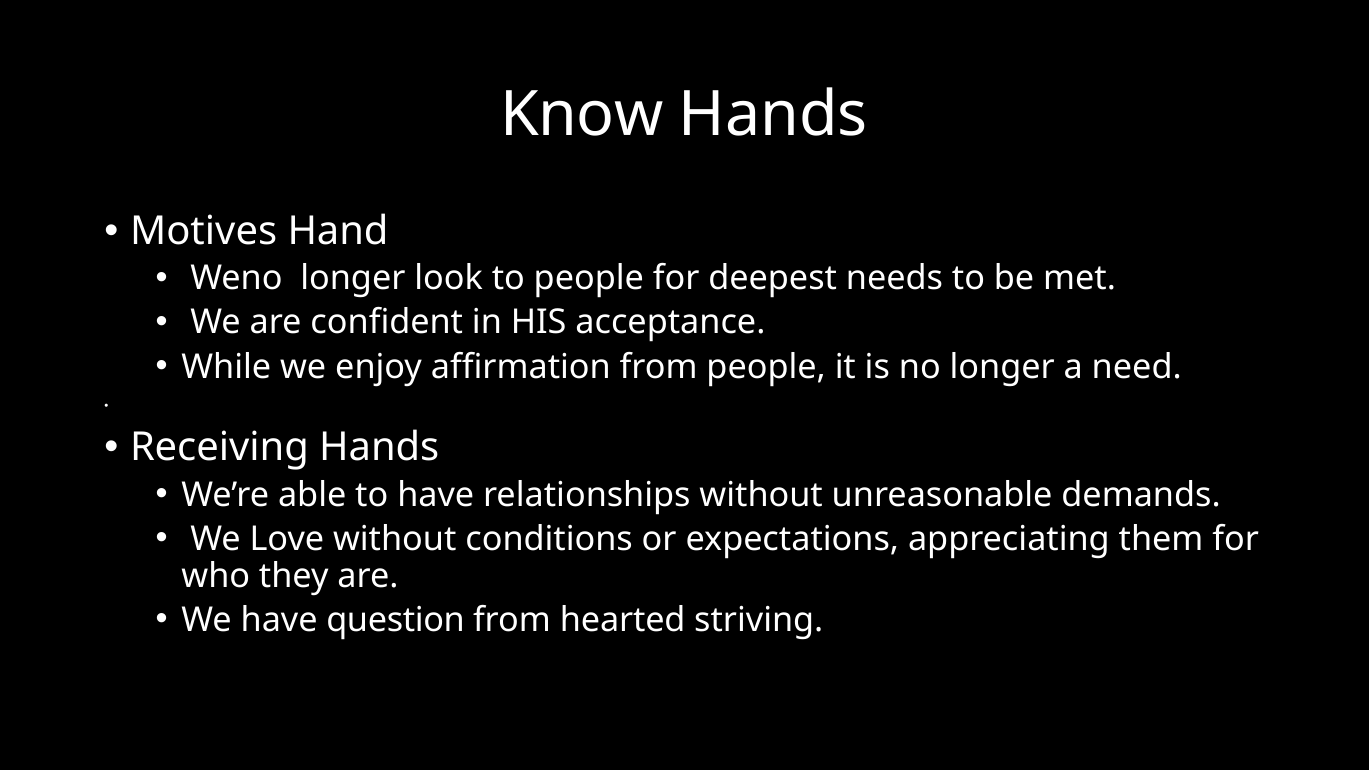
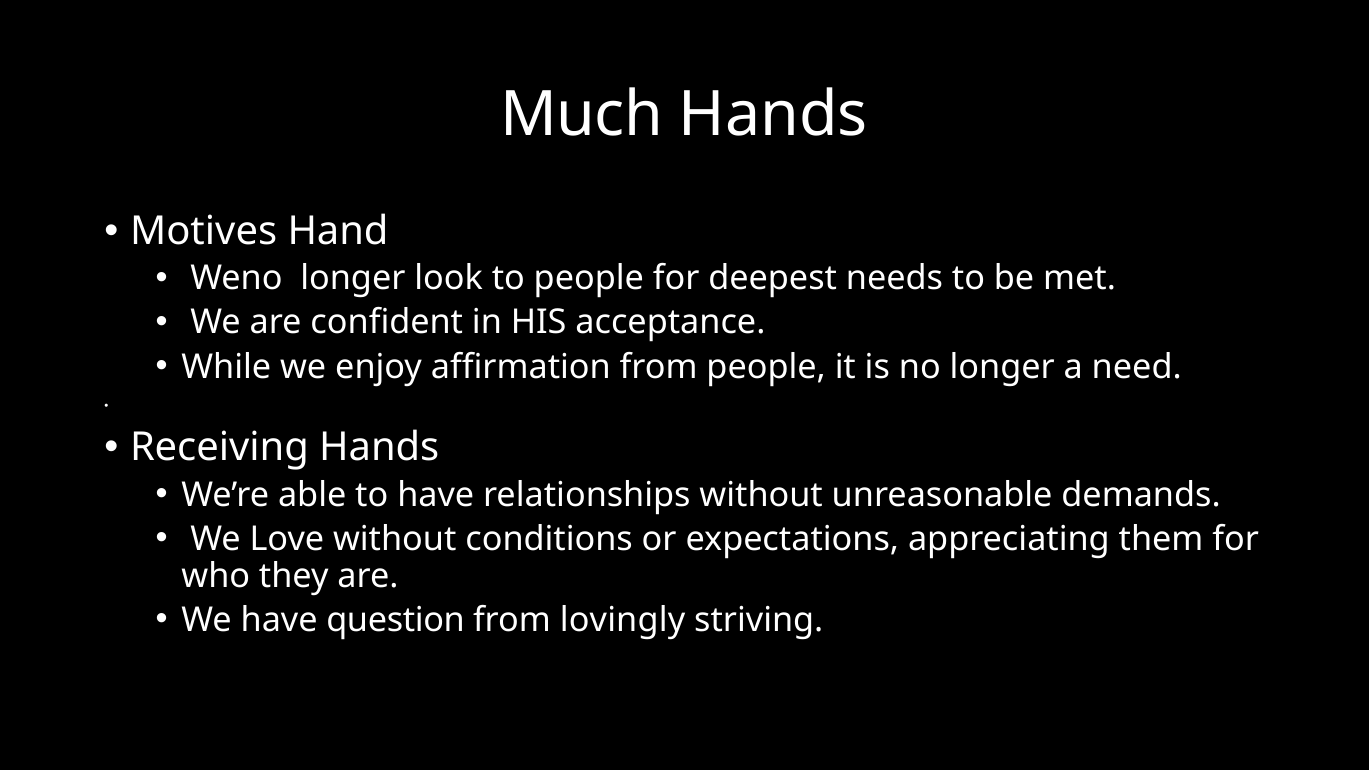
Know: Know -> Much (582, 115)
hearted: hearted -> lovingly (623, 620)
